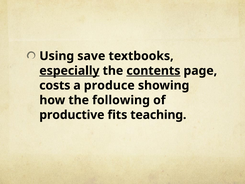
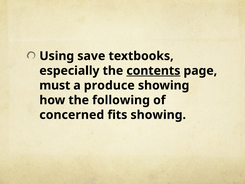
especially underline: present -> none (69, 71)
costs: costs -> must (55, 85)
productive: productive -> concerned (72, 115)
fits teaching: teaching -> showing (158, 115)
